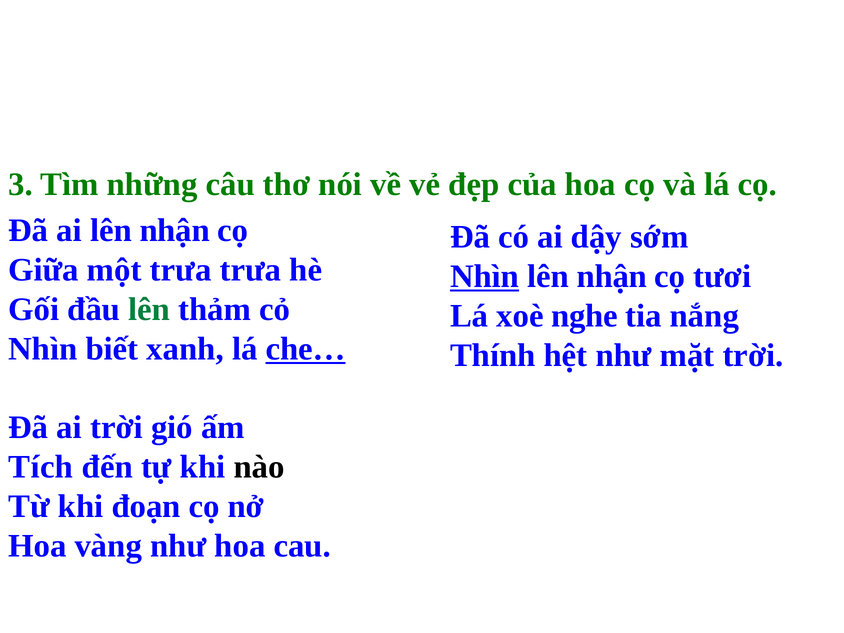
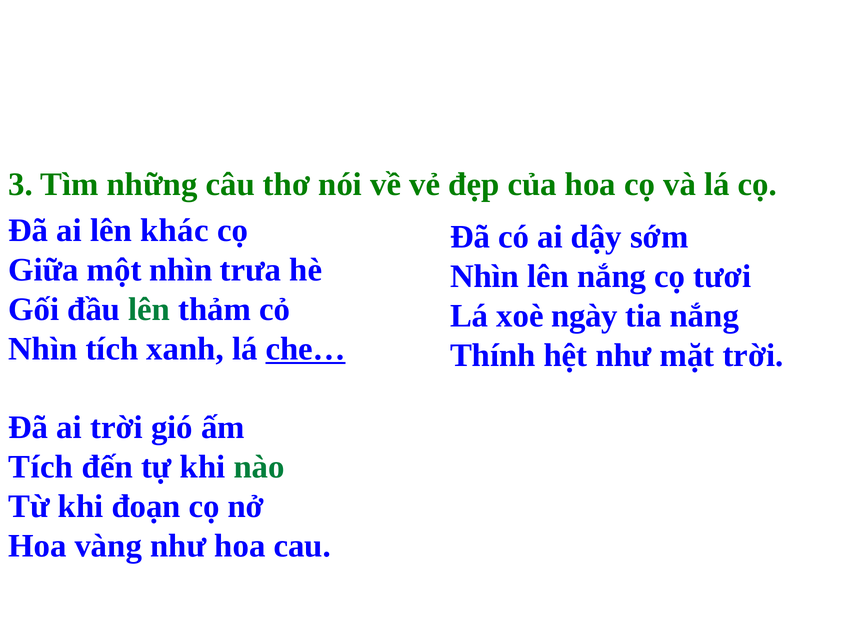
ai lên nhận: nhận -> khác (174, 231)
một trưa: trưa -> nhìn (181, 270)
Nhìn underline: present -> none (485, 277)
nhận: nhận -> nắng (612, 277)
nghe: nghe -> ngày (585, 316)
Nhìn biết: biết -> tích (112, 349)
nào colour: black -> green (259, 467)
